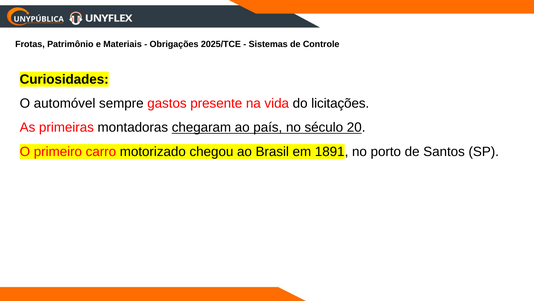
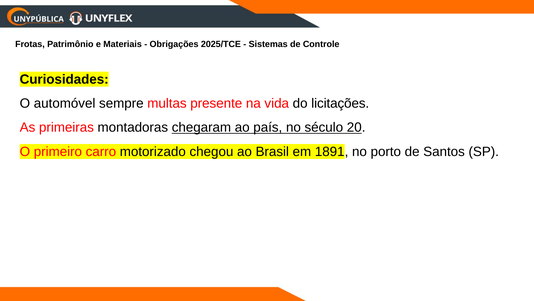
gastos: gastos -> multas (167, 103)
